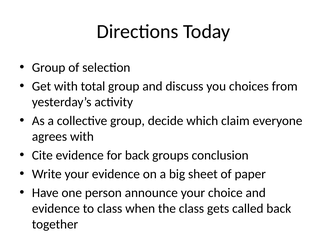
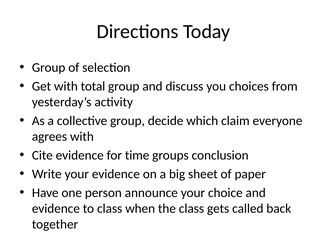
for back: back -> time (137, 155)
